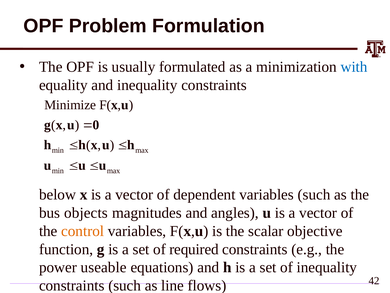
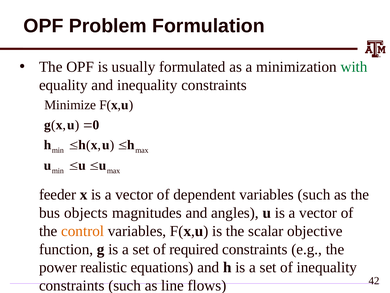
with colour: blue -> green (354, 67)
below: below -> feeder (58, 194)
useable: useable -> realistic (104, 267)
